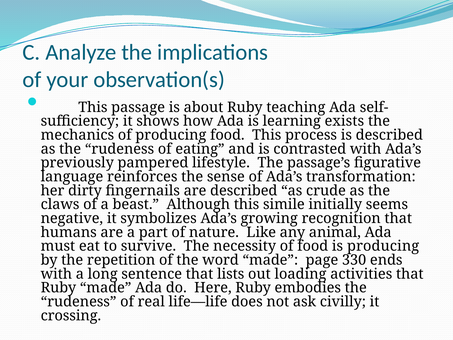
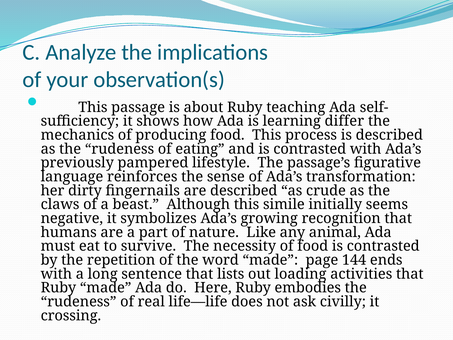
exists: exists -> differ (344, 121)
food is producing: producing -> contrasted (383, 246)
330: 330 -> 144 (354, 260)
